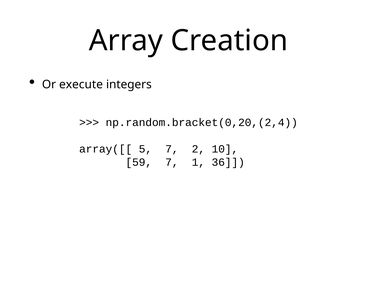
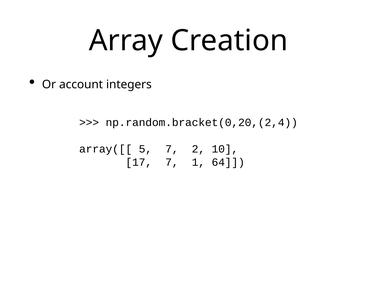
execute: execute -> account (81, 84)
59: 59 -> 17 (139, 162)
36: 36 -> 64 (228, 162)
